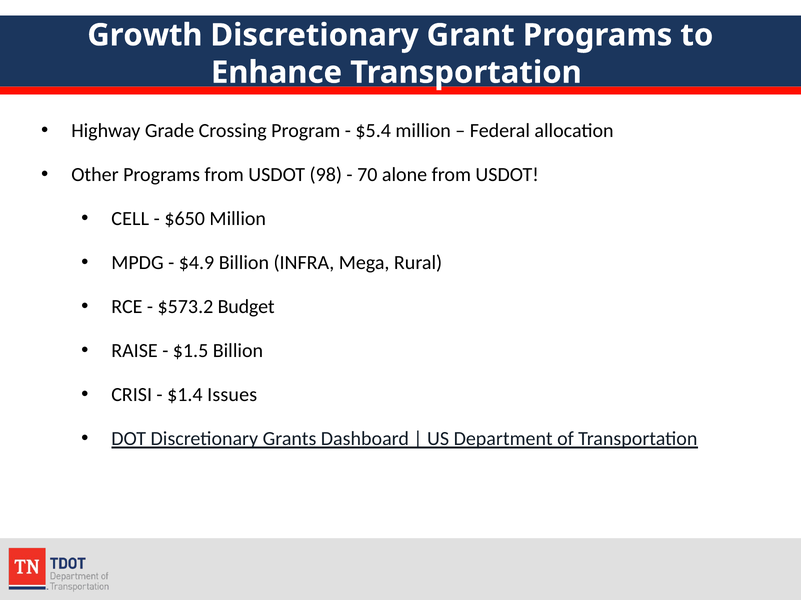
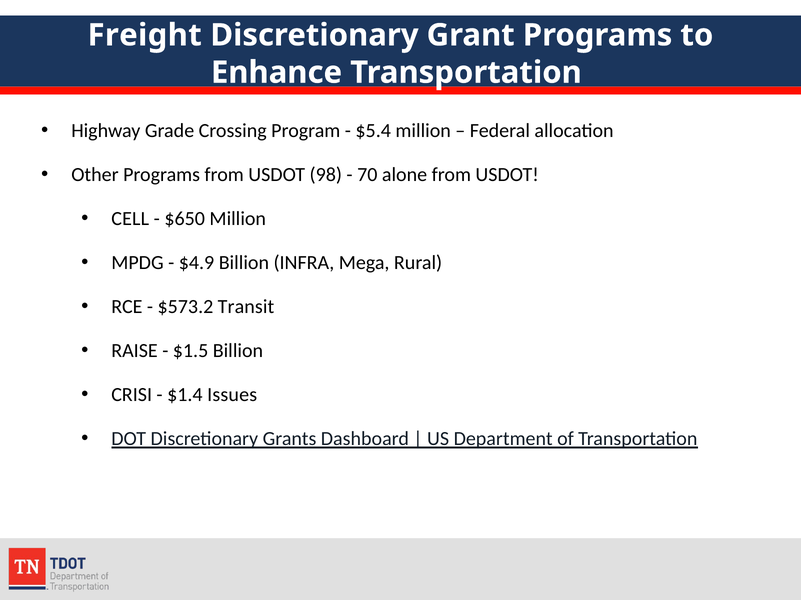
Growth: Growth -> Freight (145, 35)
Budget: Budget -> Transit (246, 307)
